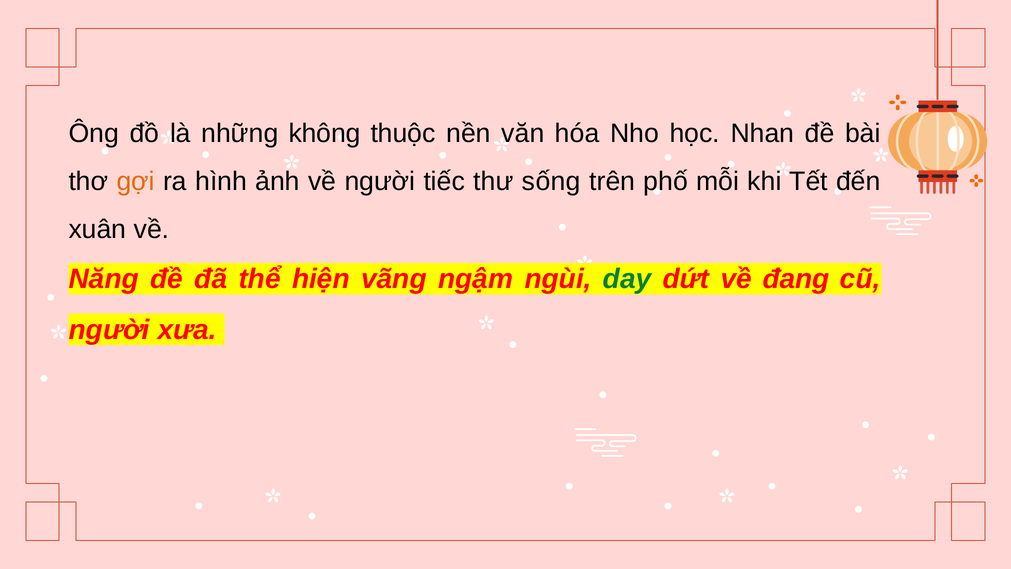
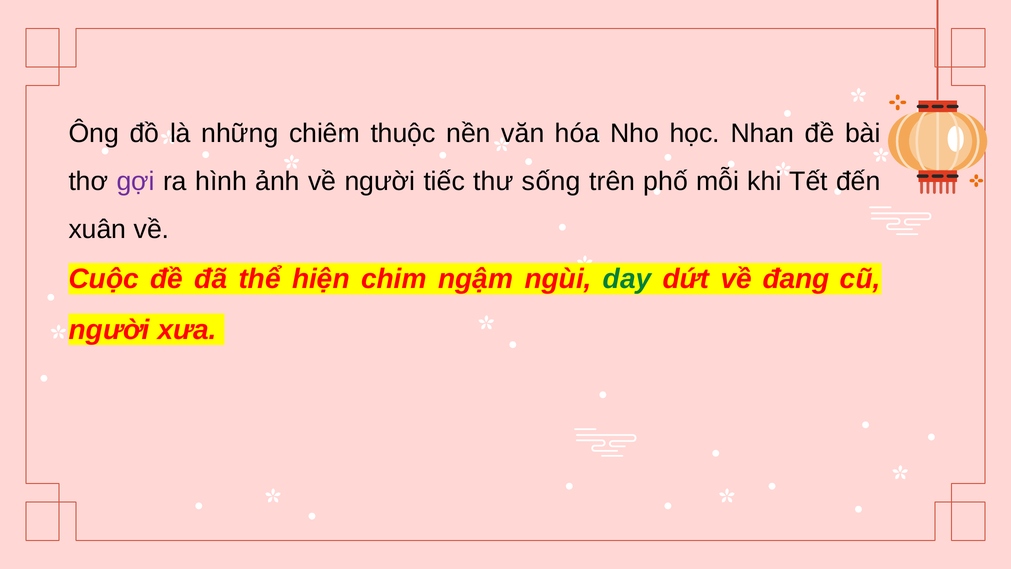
không: không -> chiêm (325, 133)
gợi colour: orange -> purple (136, 181)
Năng: Năng -> Cuộc (104, 279)
vãng: vãng -> chim (394, 279)
